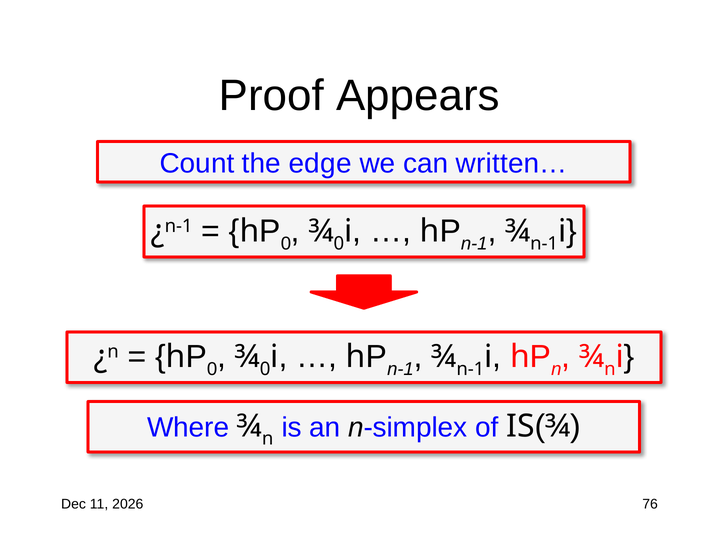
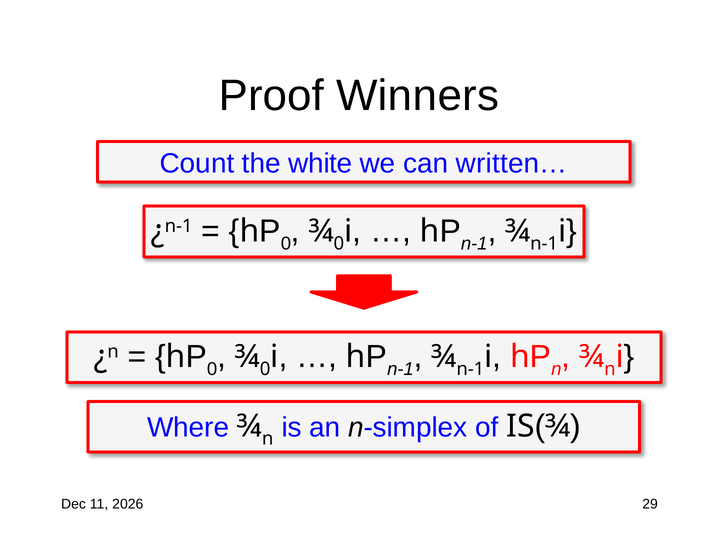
Appears: Appears -> Winners (418, 96)
edge: edge -> white (320, 164)
76: 76 -> 29 (650, 504)
